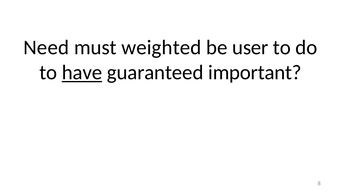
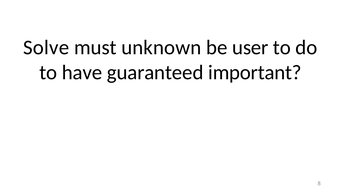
Need: Need -> Solve (46, 47)
weighted: weighted -> unknown (161, 47)
have underline: present -> none (82, 72)
